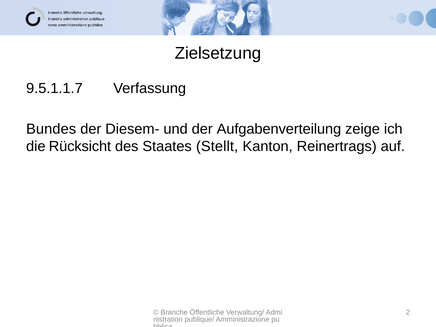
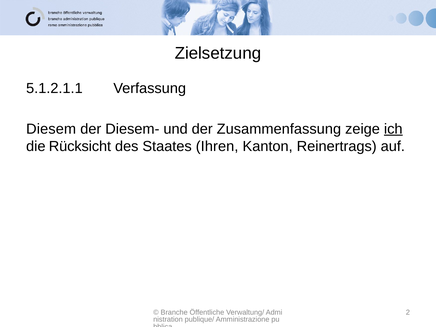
9.5.1.1.7: 9.5.1.1.7 -> 5.1.2.1.1 (54, 88)
Bundes: Bundes -> Diesem (51, 129)
Aufgabenverteilung: Aufgabenverteilung -> Zusammenfassung (279, 129)
ich underline: none -> present (393, 129)
Stellt: Stellt -> Ihren (217, 146)
